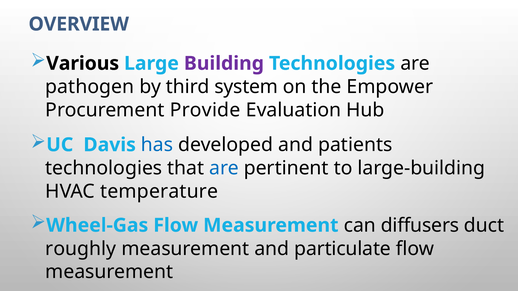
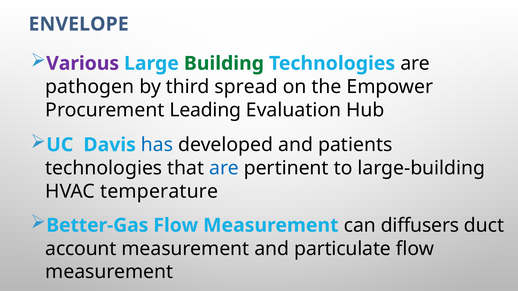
OVERVIEW: OVERVIEW -> ENVELOPE (79, 24)
Various colour: black -> purple (83, 63)
Building colour: purple -> green (224, 63)
system: system -> spread (246, 87)
Provide: Provide -> Leading (205, 110)
Wheel-Gas: Wheel-Gas -> Better-Gas (97, 226)
roughly: roughly -> account (81, 249)
